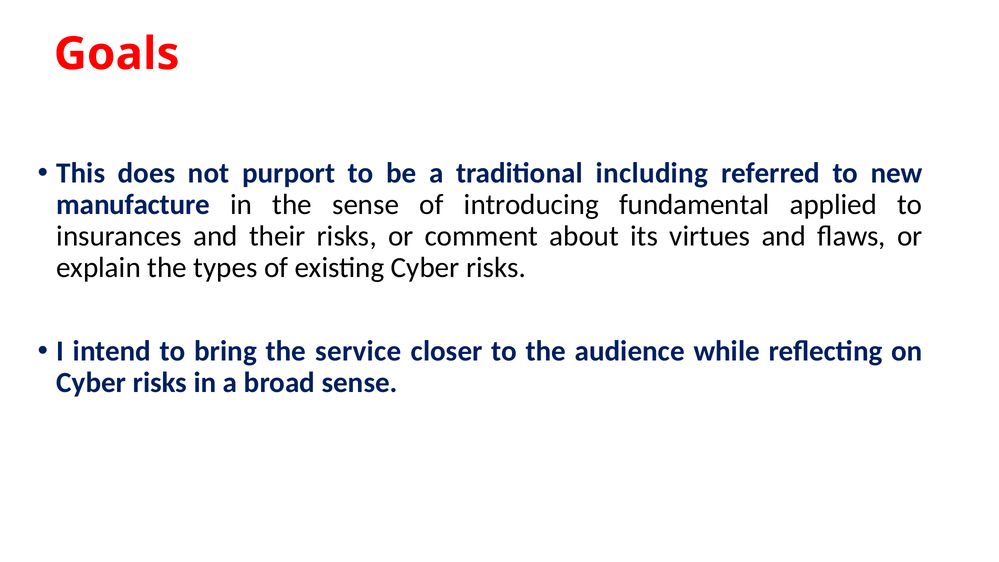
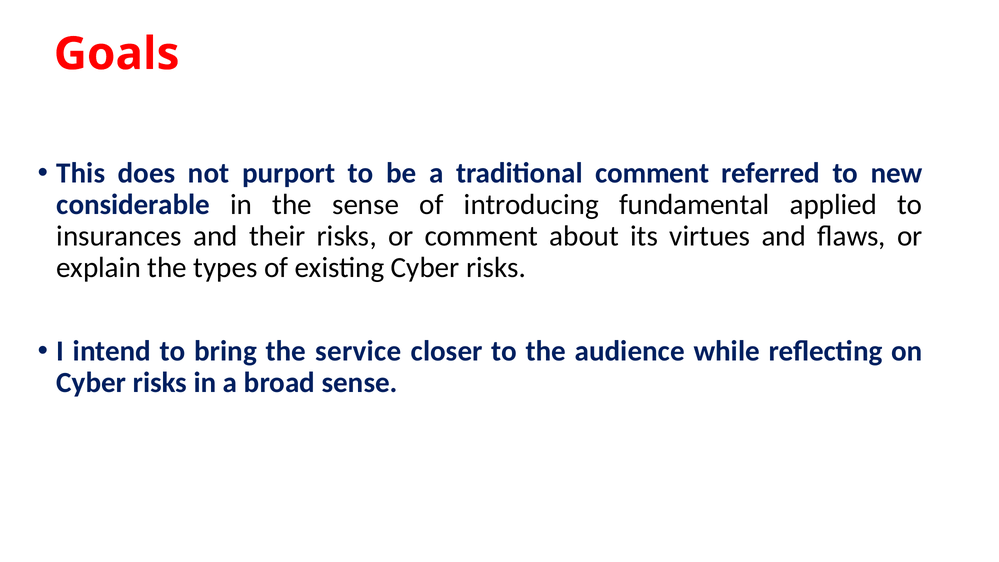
traditional including: including -> comment (652, 173)
manufacture: manufacture -> considerable (133, 205)
